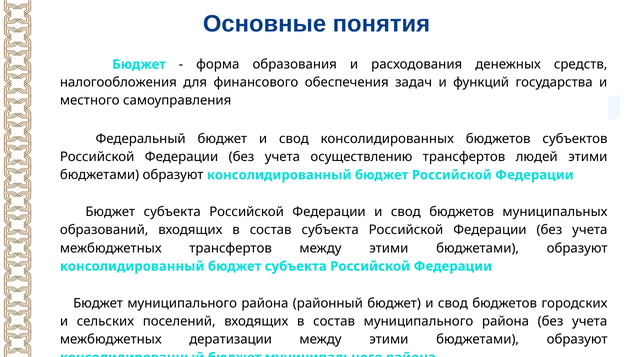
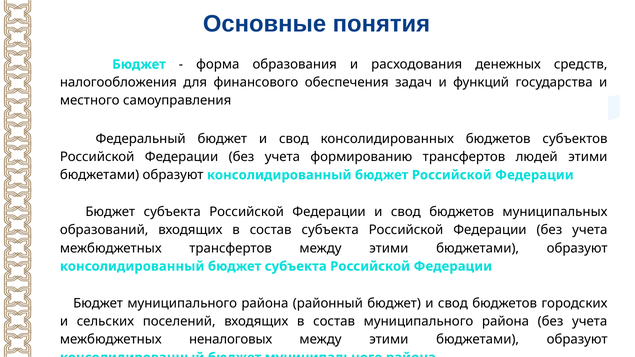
осуществлению: осуществлению -> формированию (361, 157)
дератизации: дератизации -> неналоговых (231, 340)
